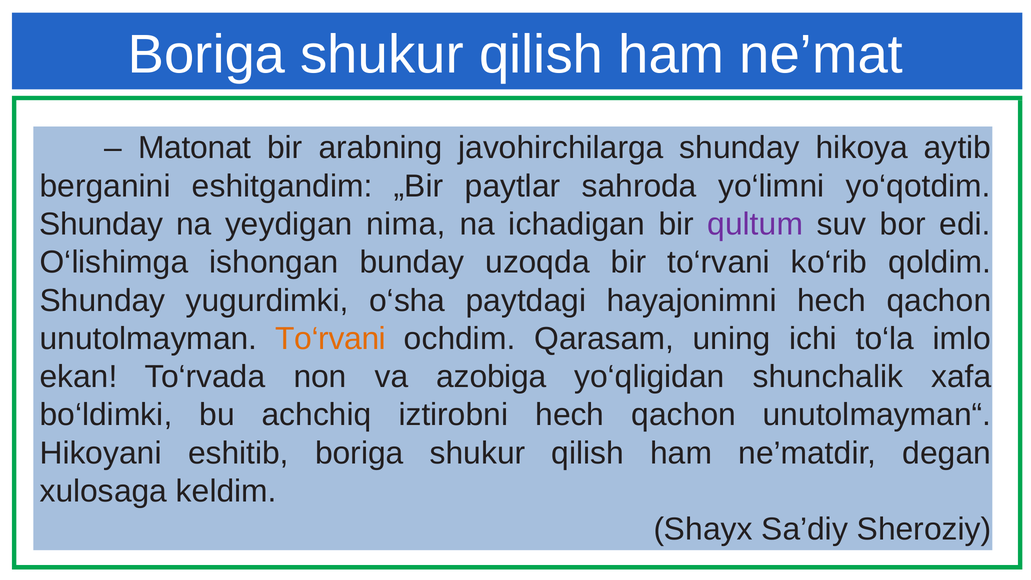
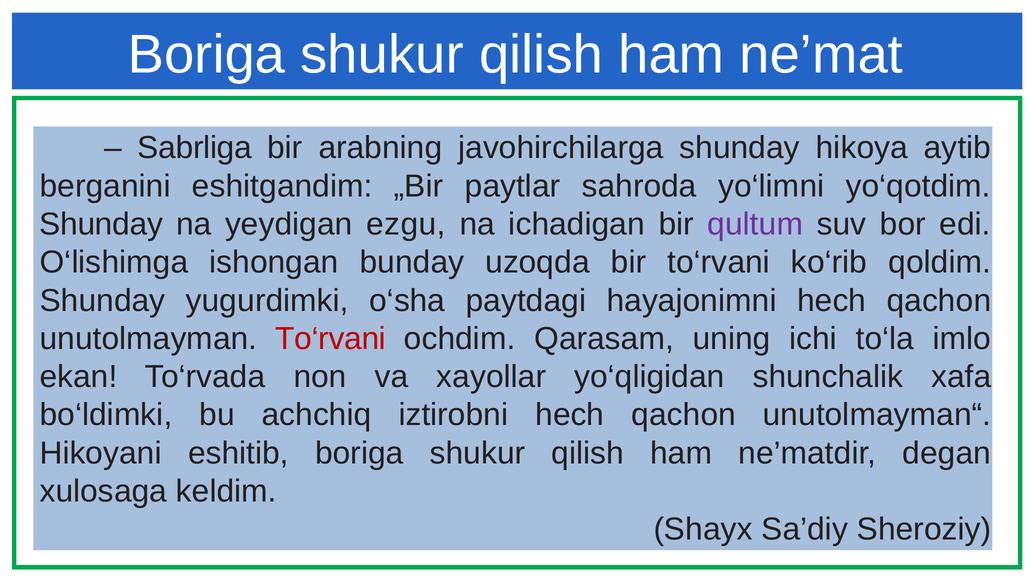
Matonat: Matonat -> Sabrliga (195, 148)
nima: nima -> ezgu (406, 224)
To‘rvani colour: orange -> red (331, 339)
azobiga: azobiga -> xayollar (491, 377)
